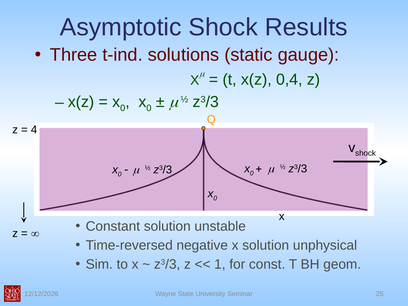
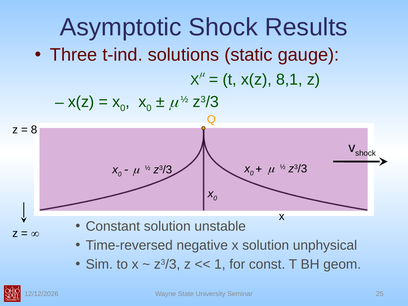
0,4: 0,4 -> 8,1 (289, 80)
4: 4 -> 8 (34, 130)
